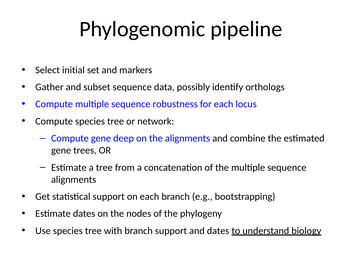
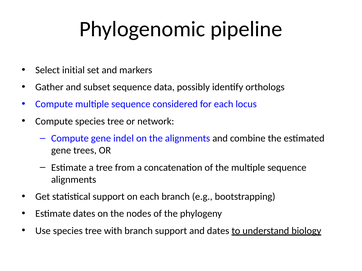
robustness: robustness -> considered (175, 104)
deep: deep -> indel (124, 139)
